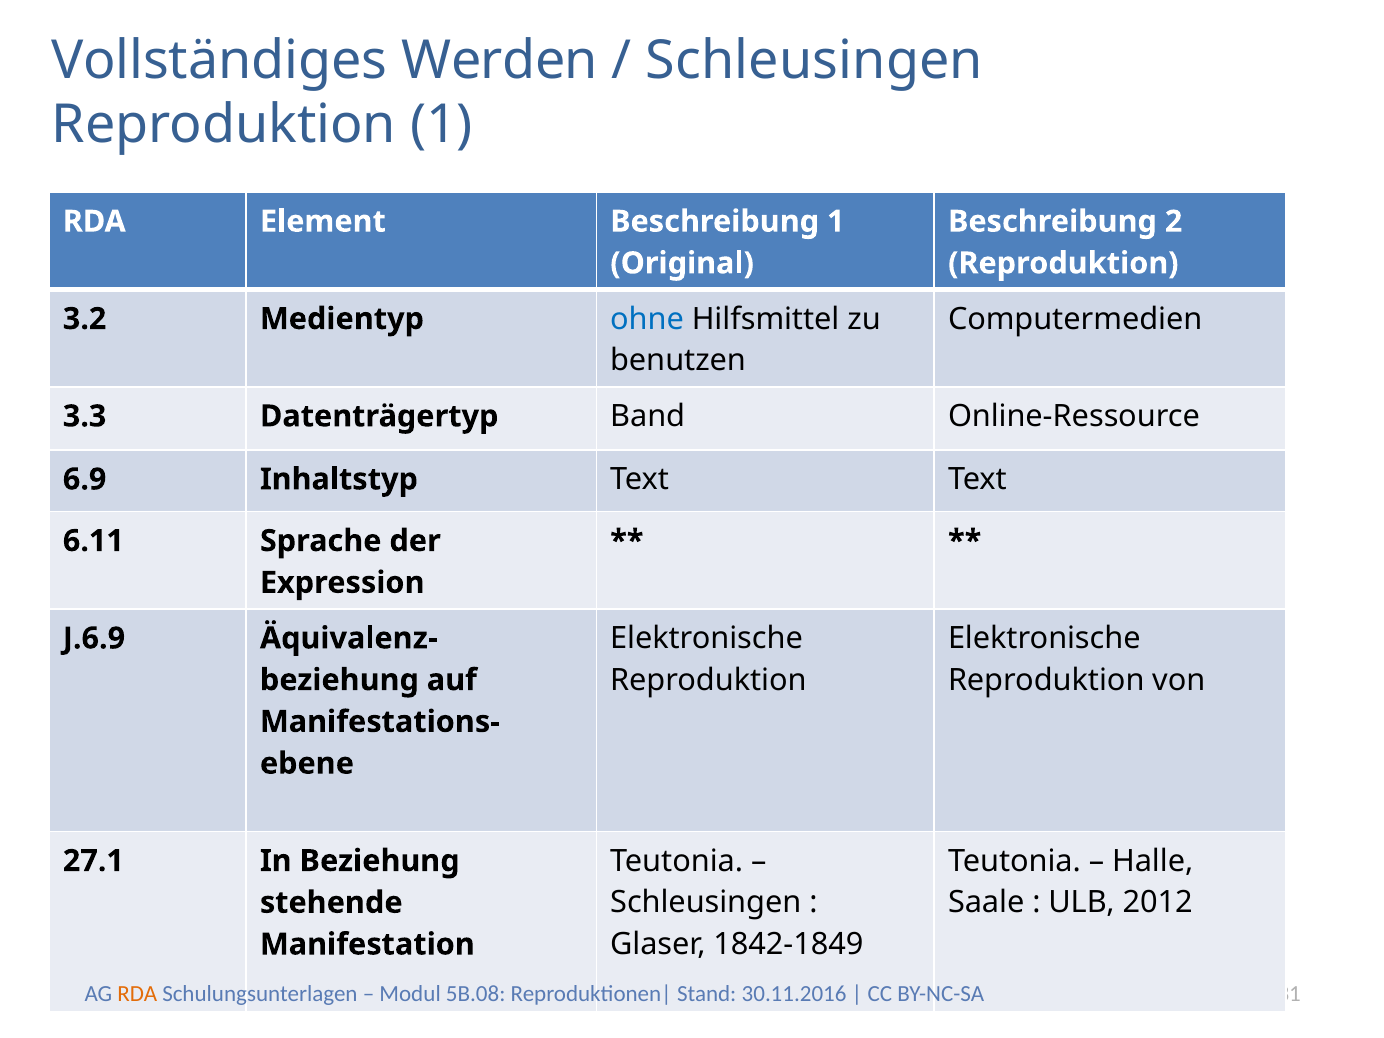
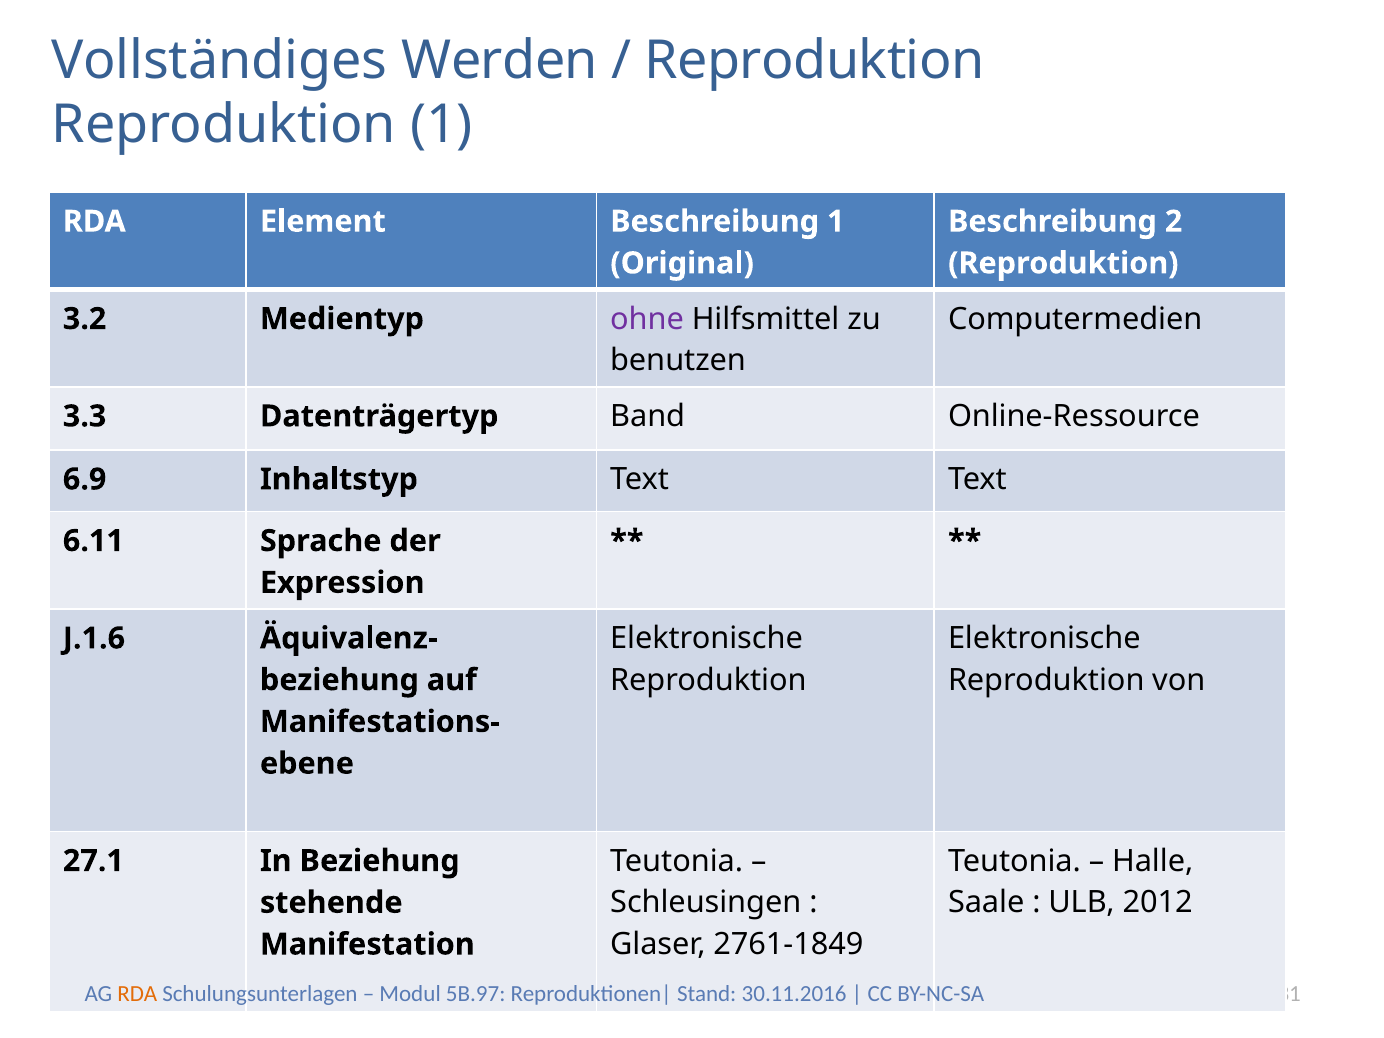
Schleusingen: Schleusingen -> Reproduktion (815, 60)
ohne colour: blue -> purple (647, 319)
J.6.9: J.6.9 -> J.1.6 (94, 638)
1842-1849: 1842-1849 -> 2761-1849 (788, 944)
5B.08: 5B.08 -> 5B.97 (476, 994)
